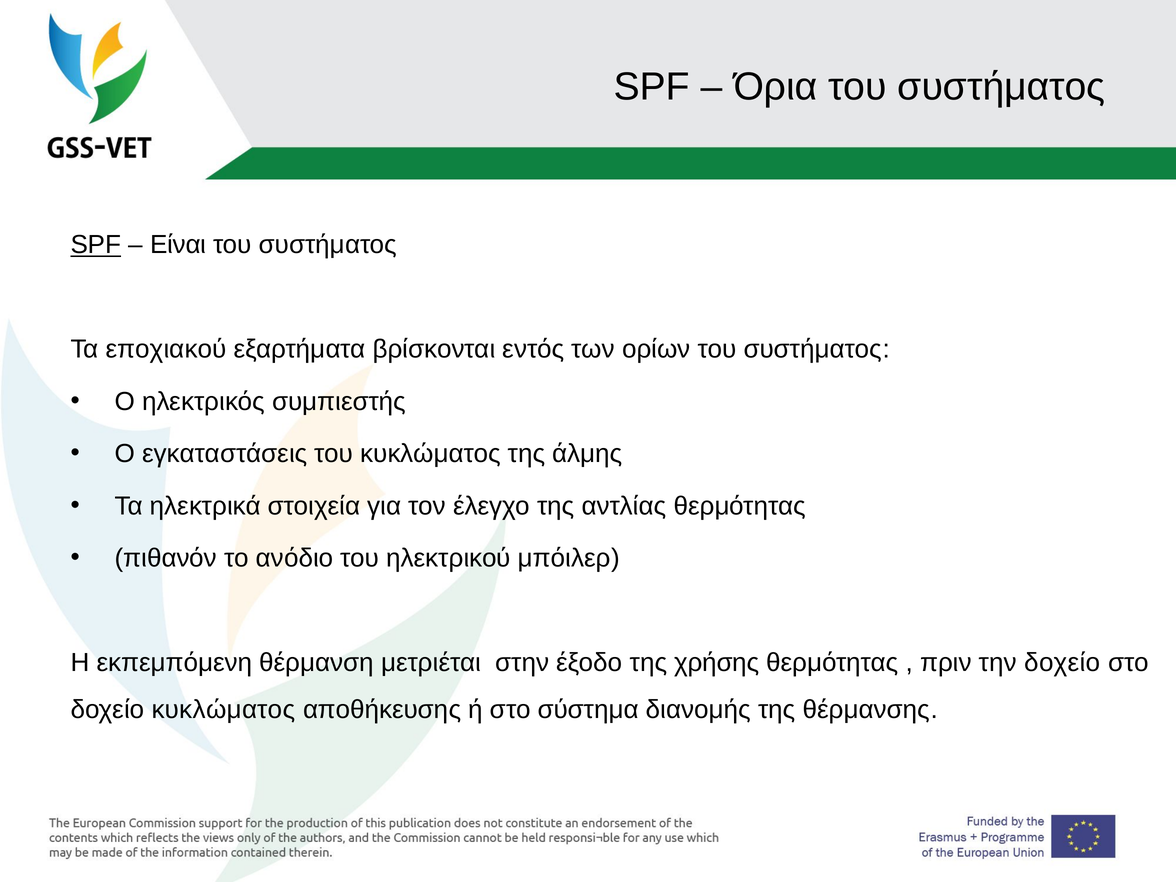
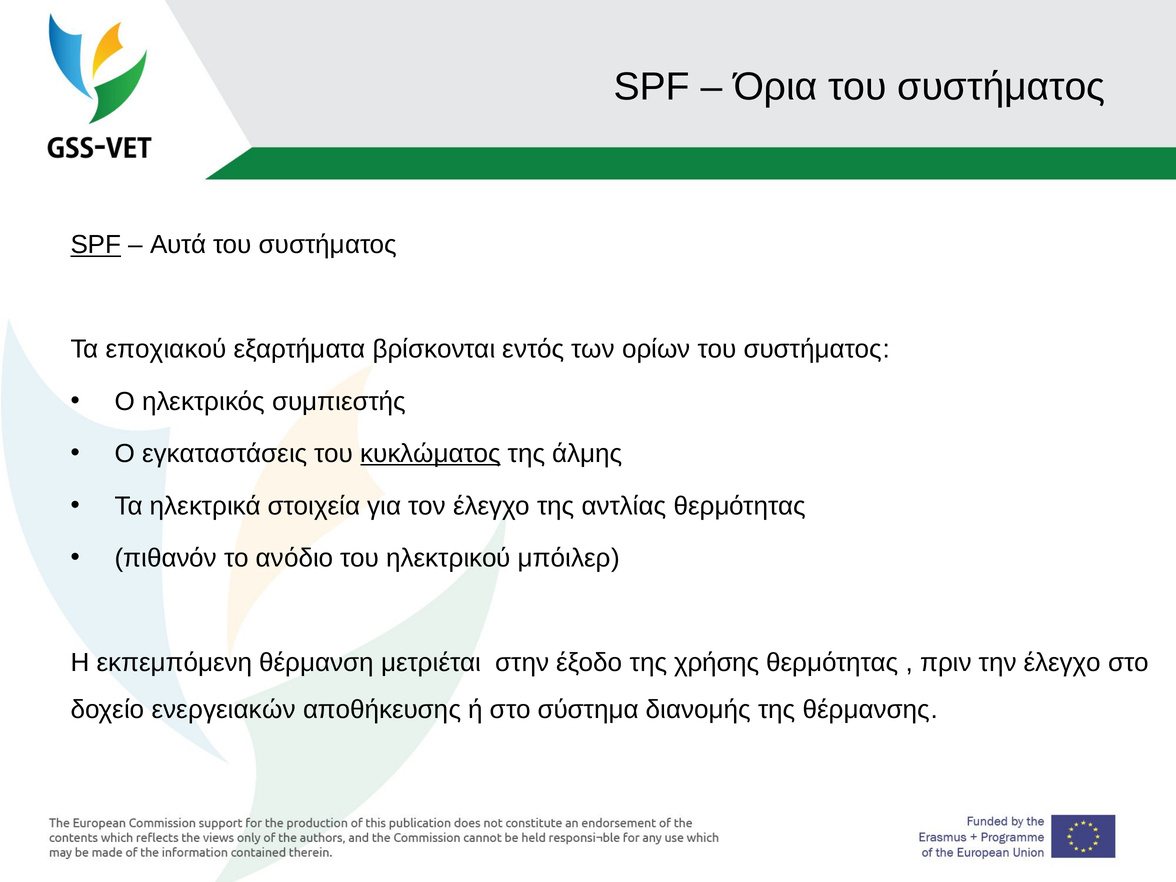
Είναι: Είναι -> Αυτά (178, 245)
κυκλώματος underline: none -> present (431, 454)
την δοχείο: δοχείο -> έλεγχο (1062, 663)
δοχείο κυκλώματος: κυκλώματος -> ενεργειακών (224, 710)
